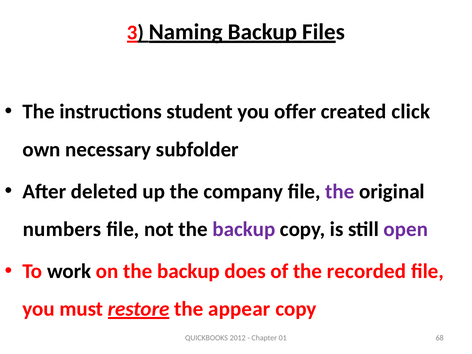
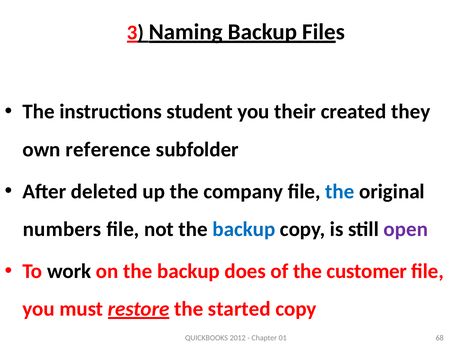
offer: offer -> their (295, 112)
click: click -> they (411, 112)
necessary: necessary -> reference (108, 149)
the colour: purple -> blue (340, 191)
backup colour: purple -> blue (244, 229)
recorded: recorded -> customer (367, 271)
appear: appear -> started (239, 309)
